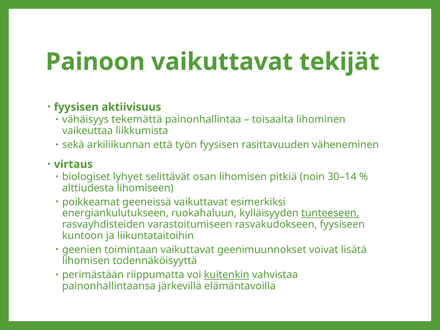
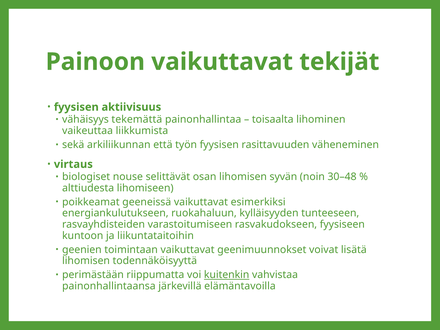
lyhyet: lyhyet -> nouse (128, 177)
pitkiä: pitkiä -> syvän (283, 177)
30–14: 30–14 -> 30–48 (342, 177)
tunteeseen underline: present -> none (330, 213)
